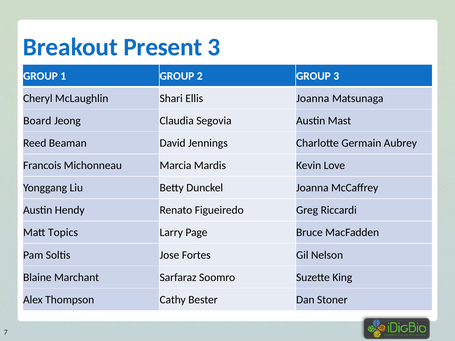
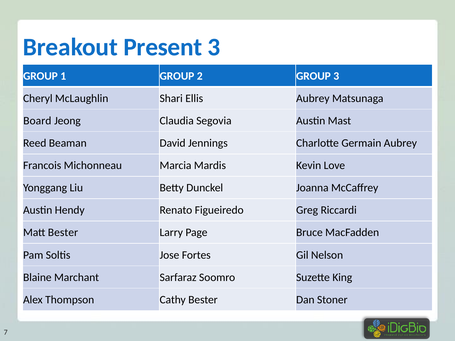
Ellis Joanna: Joanna -> Aubrey (313, 98)
Matt Topics: Topics -> Bester (63, 233)
